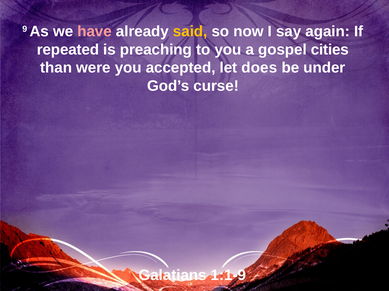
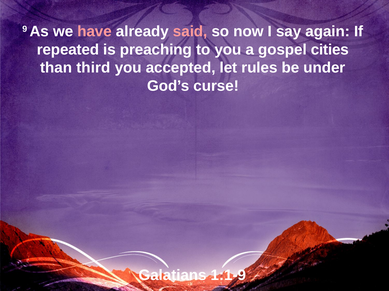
said colour: yellow -> pink (190, 32)
were: were -> third (93, 68)
does: does -> rules (259, 68)
